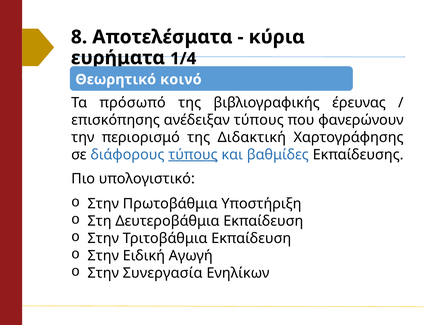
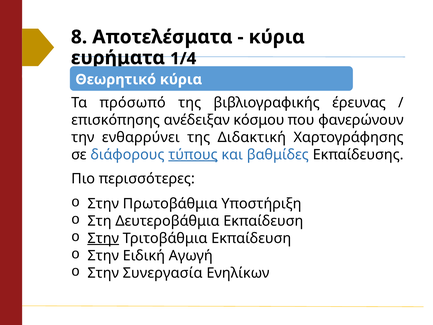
Θεωρητικό κοινό: κοινό -> κύρια (181, 79)
ανέδειξαν τύπους: τύπους -> κόσμου (259, 120)
περιορισμό: περιορισμό -> ενθαρρύνει (141, 137)
υπολογιστικό: υπολογιστικό -> περισσότερες (147, 179)
Στην underline: none -> present (103, 238)
